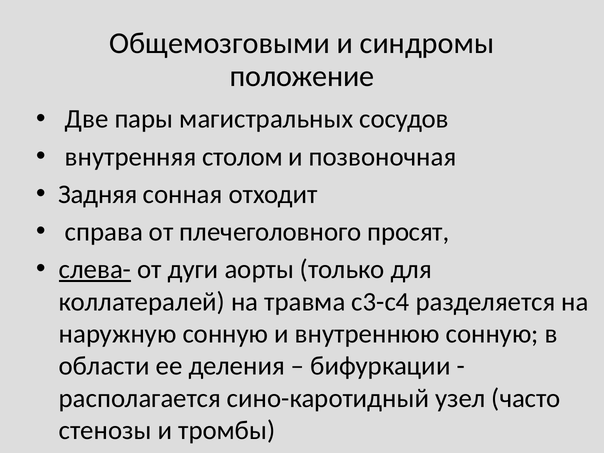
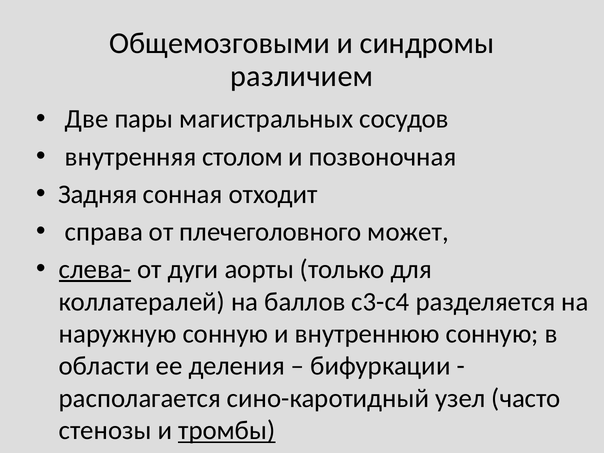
положение: положение -> различием (302, 76)
просят: просят -> может (408, 232)
травма: травма -> баллов (305, 302)
тромбы underline: none -> present (227, 431)
